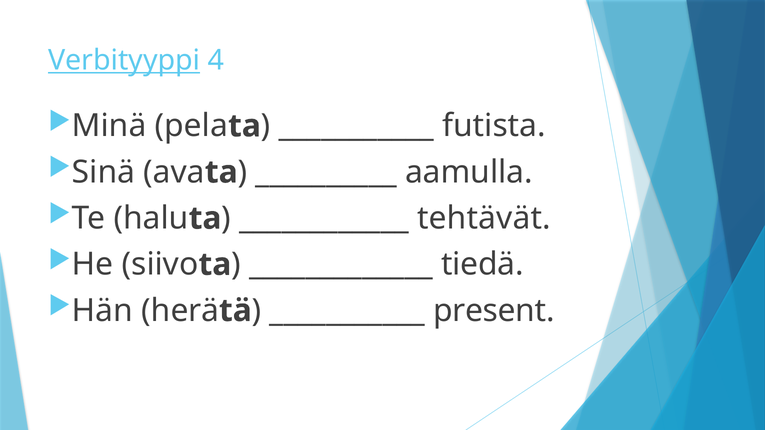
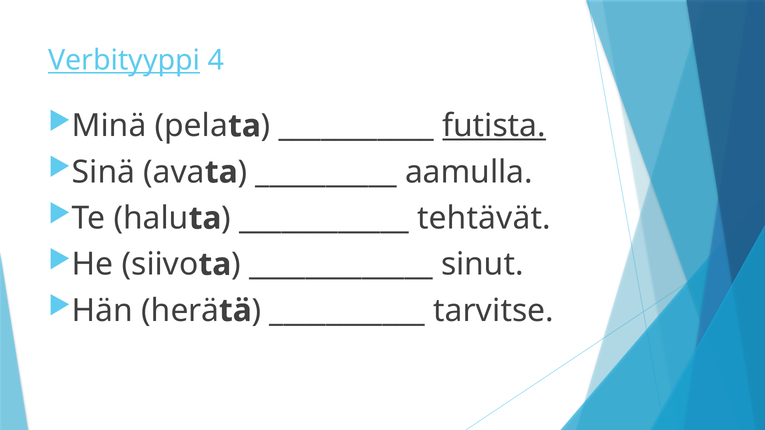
futista underline: none -> present (494, 126)
tiedä: tiedä -> sinut (482, 265)
present: present -> tarvitse (494, 311)
